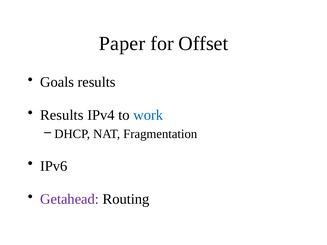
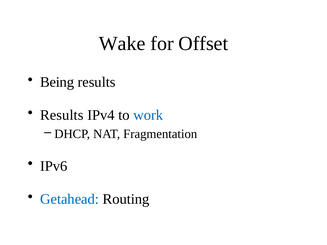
Paper: Paper -> Wake (122, 44)
Goals: Goals -> Being (57, 82)
Getahead colour: purple -> blue (70, 199)
